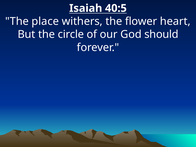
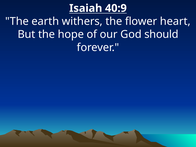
40:5: 40:5 -> 40:9 (116, 8)
place: place -> earth (45, 21)
circle: circle -> hope (71, 34)
